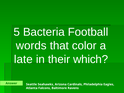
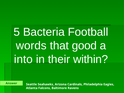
color: color -> good (84, 46)
late: late -> into (23, 59)
which: which -> within (91, 59)
